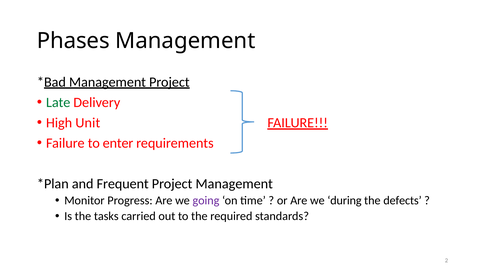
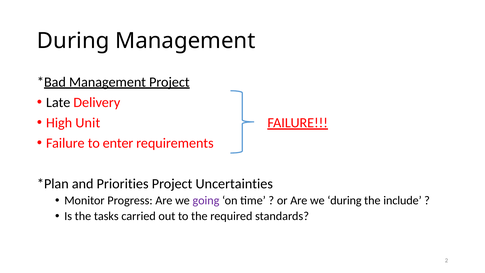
Phases: Phases -> During (73, 41)
Late colour: green -> black (58, 102)
Frequent: Frequent -> Priorities (123, 184)
Project Management: Management -> Uncertainties (234, 184)
defects: defects -> include (402, 200)
